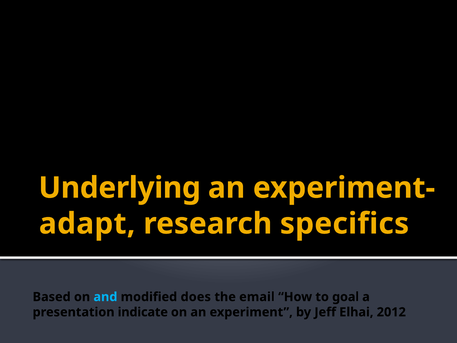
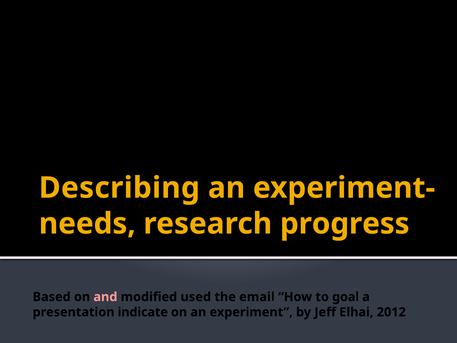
Underlying: Underlying -> Describing (119, 188)
adapt: adapt -> needs (87, 224)
specifics: specifics -> progress (345, 224)
and colour: light blue -> pink (105, 297)
does: does -> used (196, 297)
